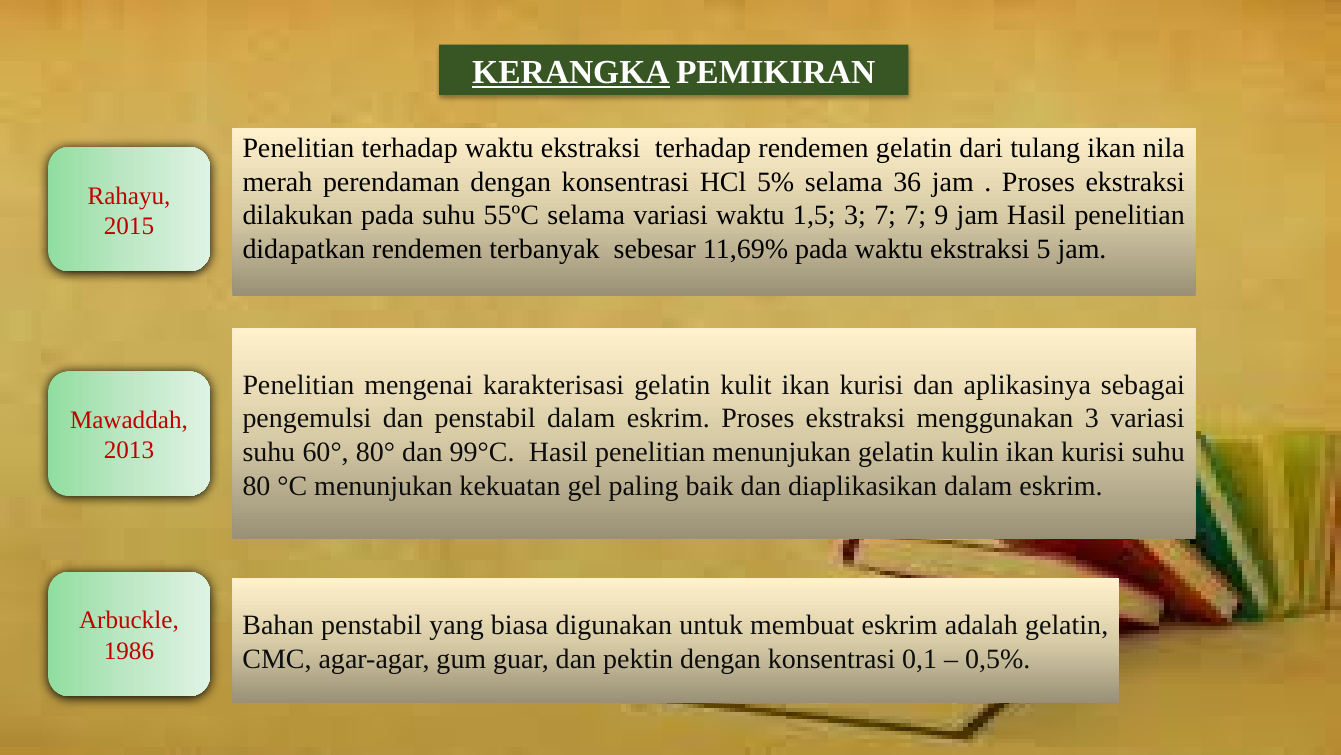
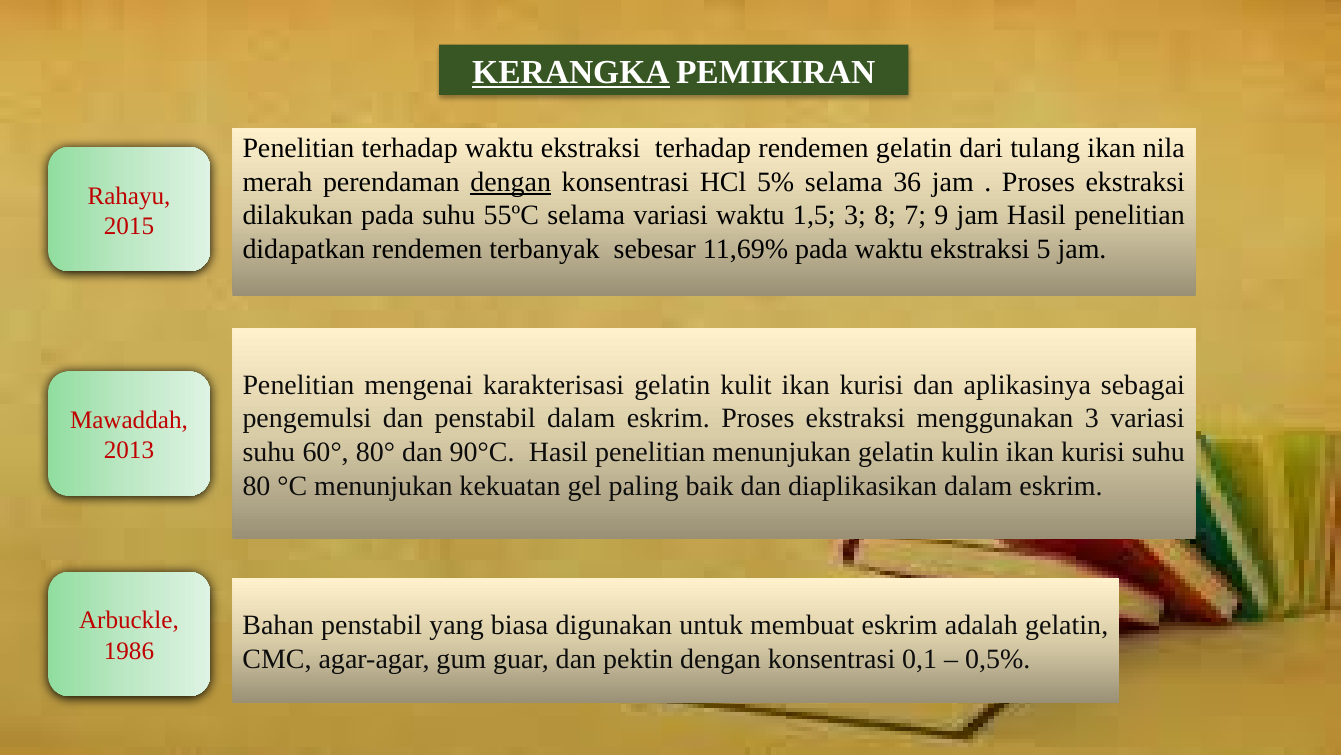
dengan underline: none -> present (511, 182)
3 7: 7 -> 8 (885, 215)
99°C: 99°C -> 90°C (482, 452)
